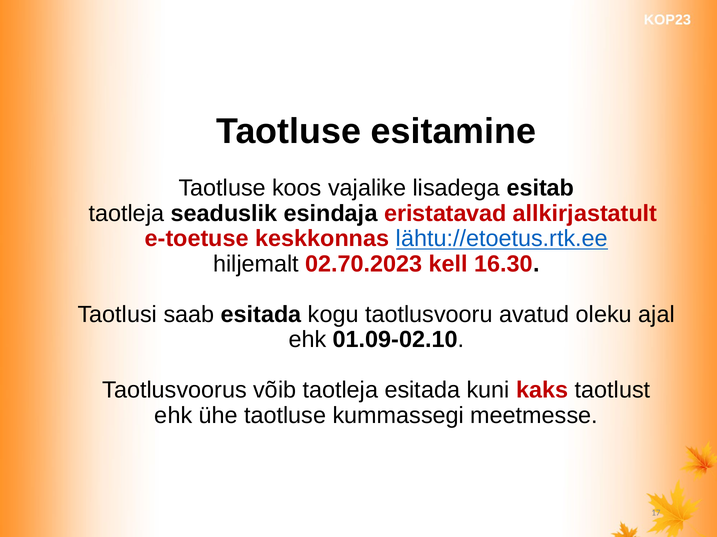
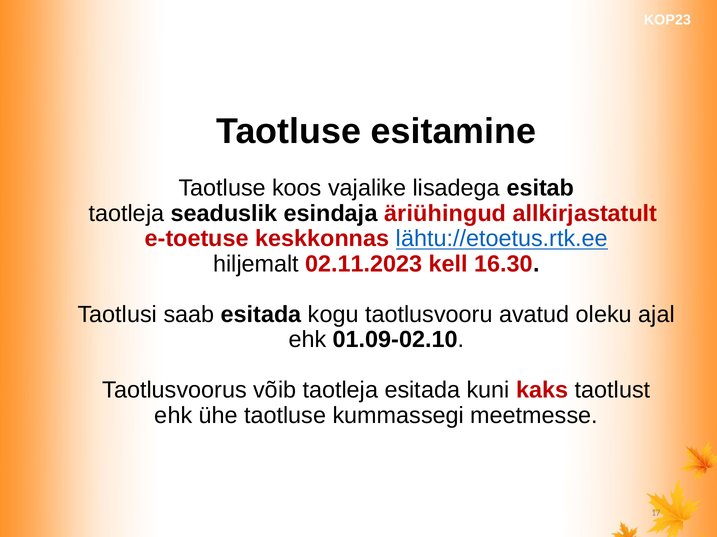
eristatavad: eristatavad -> äriühingud (445, 214)
02.70.2023: 02.70.2023 -> 02.11.2023 (364, 264)
